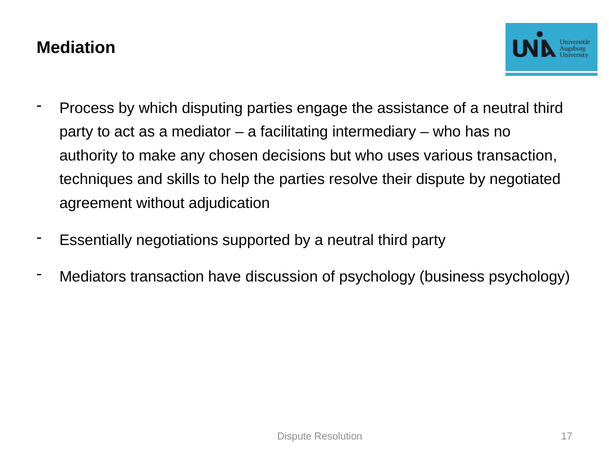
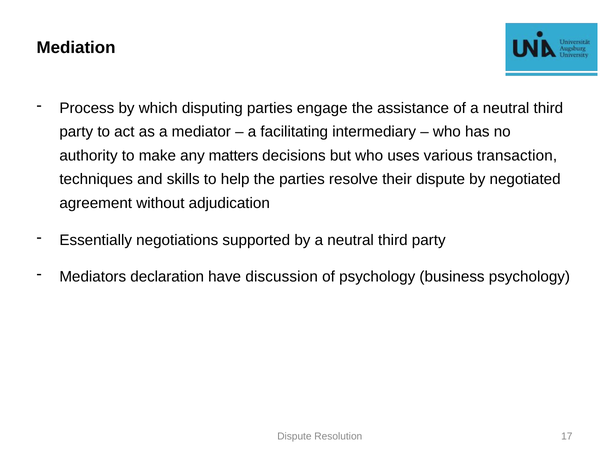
chosen: chosen -> matters (234, 155)
Mediators transaction: transaction -> declaration (167, 277)
